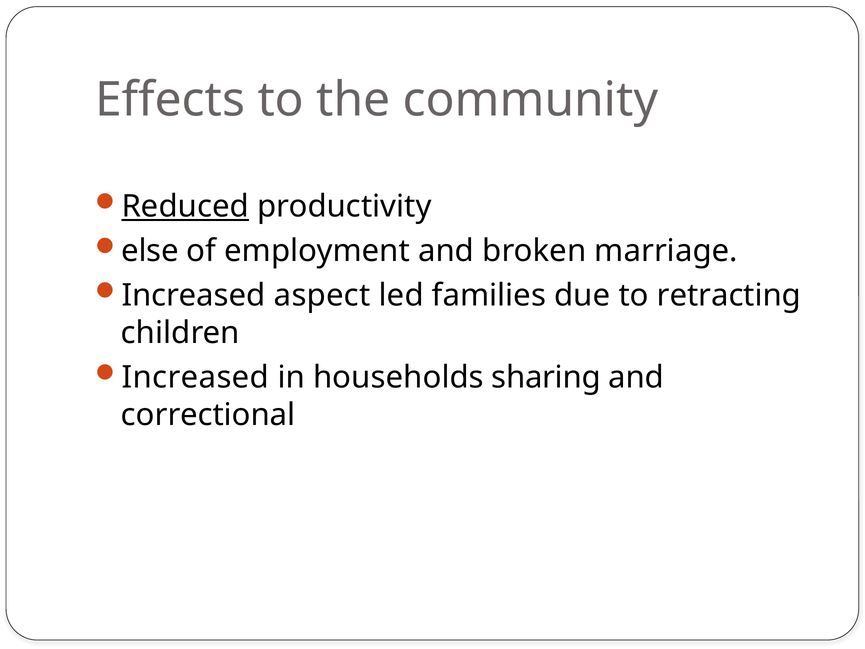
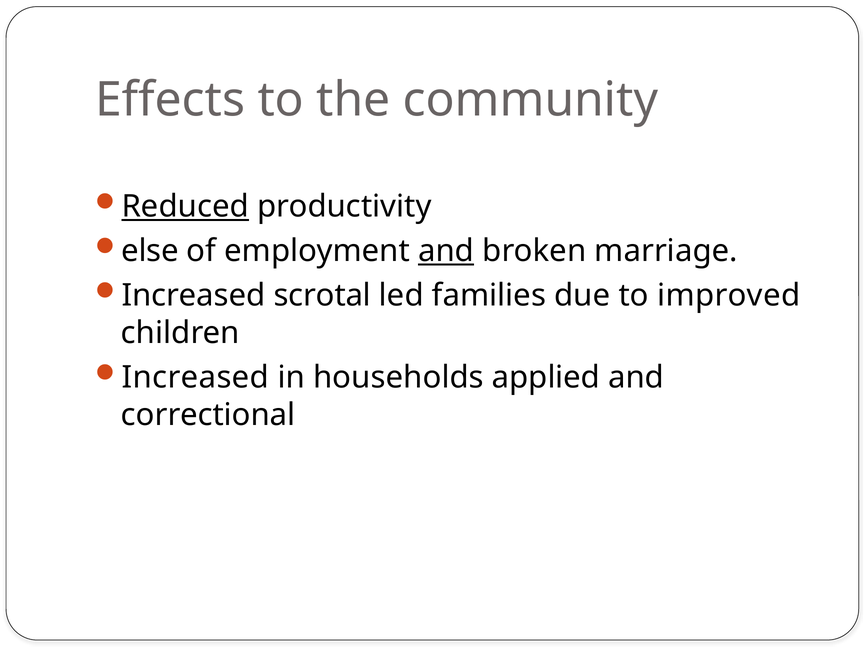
and underline: none -> present (446, 251)
aspect: aspect -> scrotal (322, 295)
retracting: retracting -> improved (729, 295)
sharing: sharing -> applied (546, 377)
